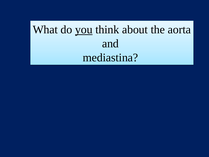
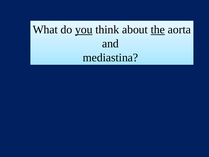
the underline: none -> present (158, 30)
